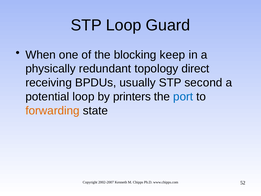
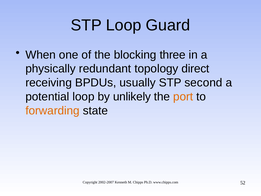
keep: keep -> three (173, 55)
printers: printers -> unlikely (132, 97)
port colour: blue -> orange (183, 97)
